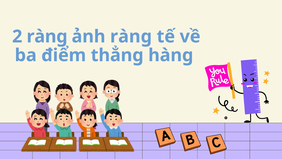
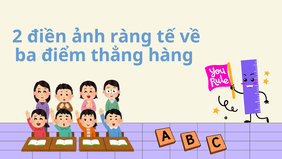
2 ràng: ràng -> điền (47, 36)
